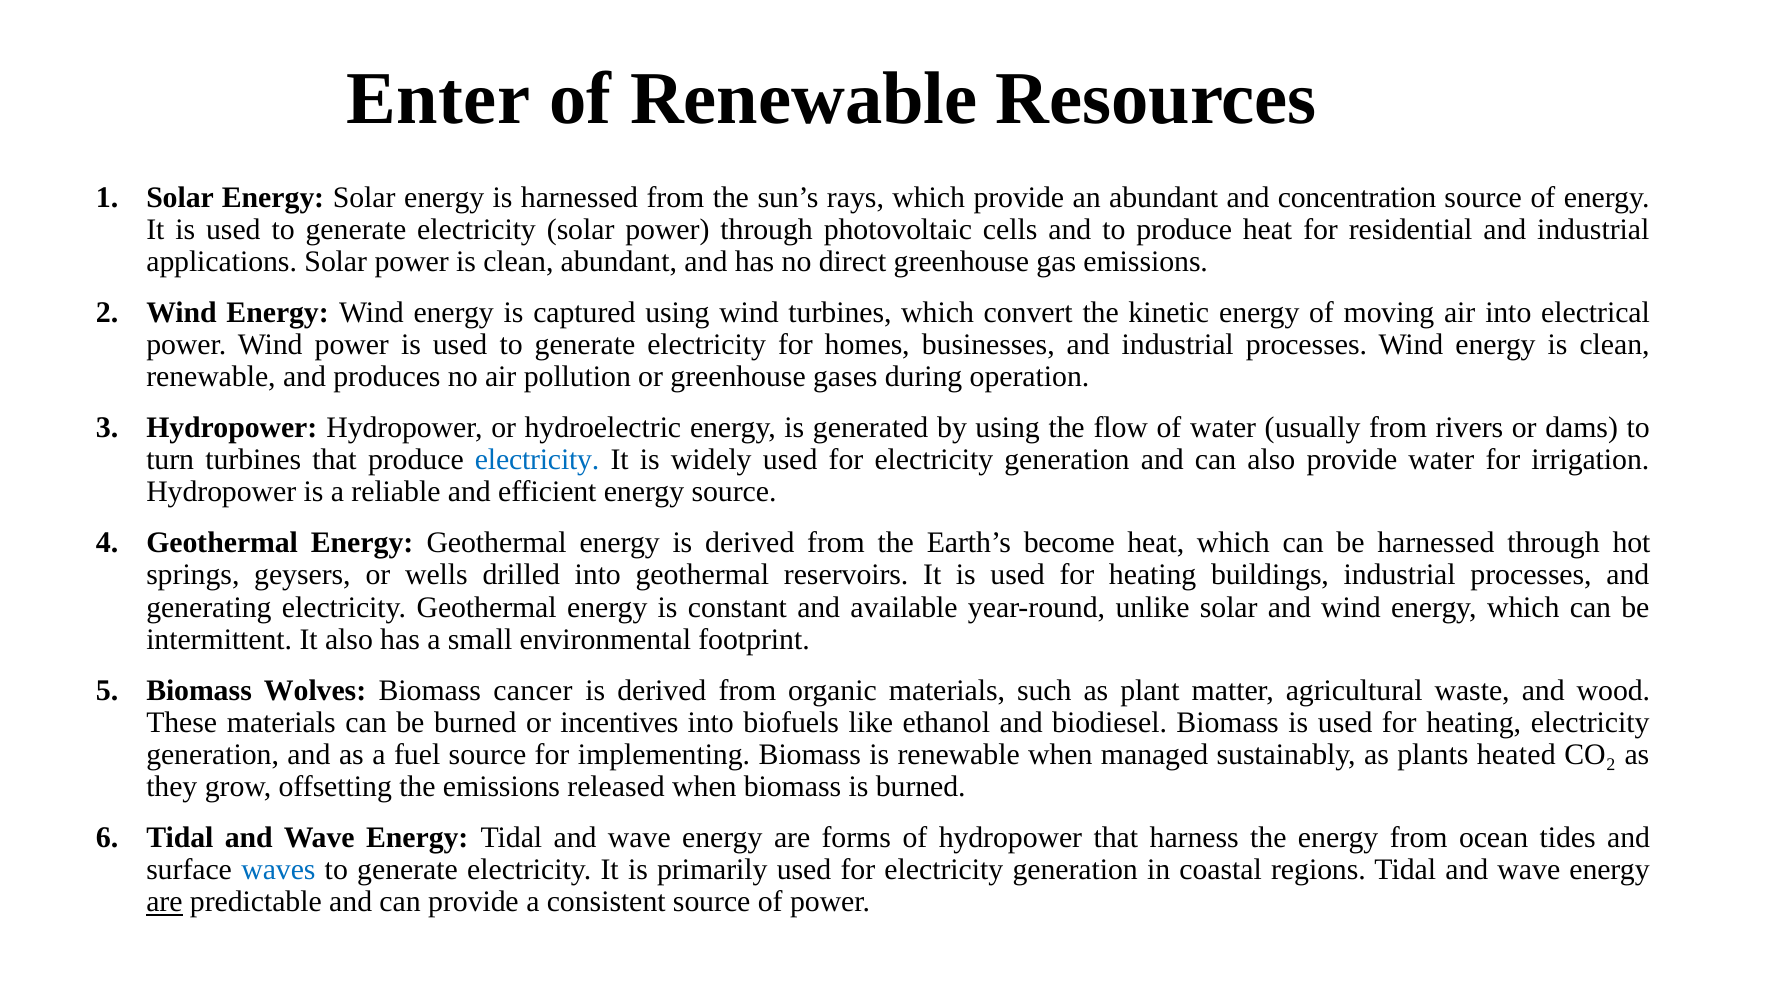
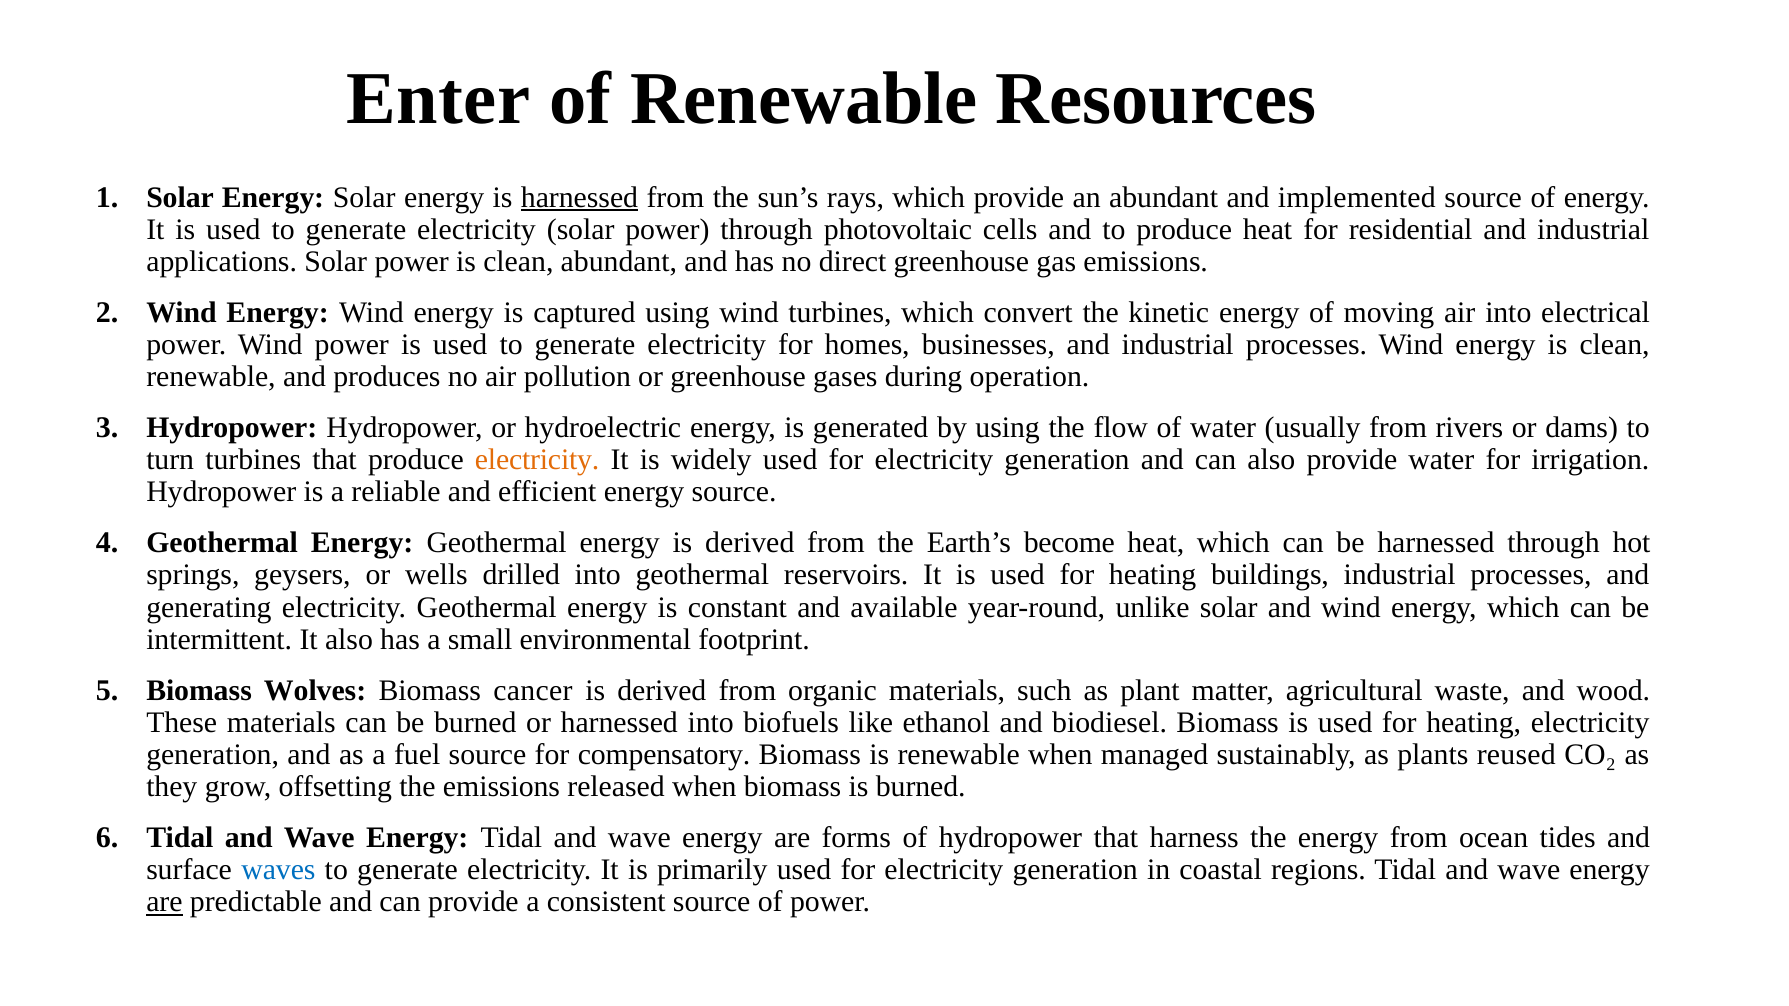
harnessed underline: none -> present (580, 198)
concentration: concentration -> implemented (1357, 198)
electricity colour: blue -> orange (537, 460)
or incentives: incentives -> harnessed (619, 723)
implementing: implementing -> compensatory (664, 755)
heated: heated -> reused (1516, 755)
